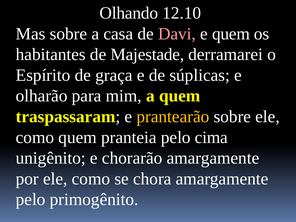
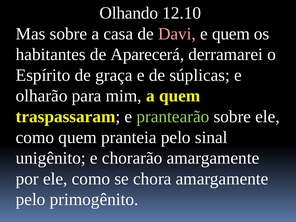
Majestade: Majestade -> Aparecerá (147, 54)
prantearão colour: yellow -> light green (173, 117)
cima: cima -> sinal (211, 137)
